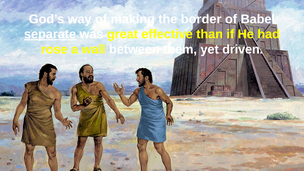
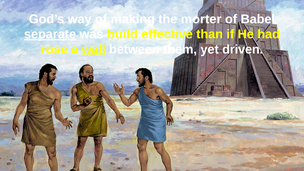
border: border -> morter (201, 19)
great: great -> build (122, 34)
wall underline: none -> present (94, 49)
